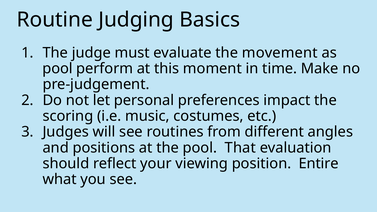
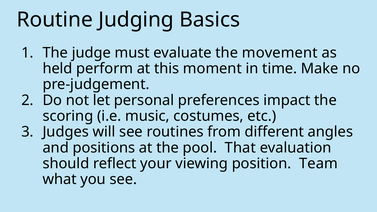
pool: pool -> held (57, 69)
Entire: Entire -> Team (318, 164)
